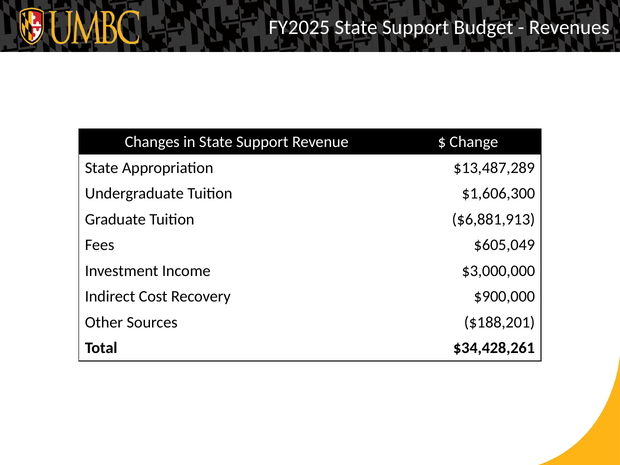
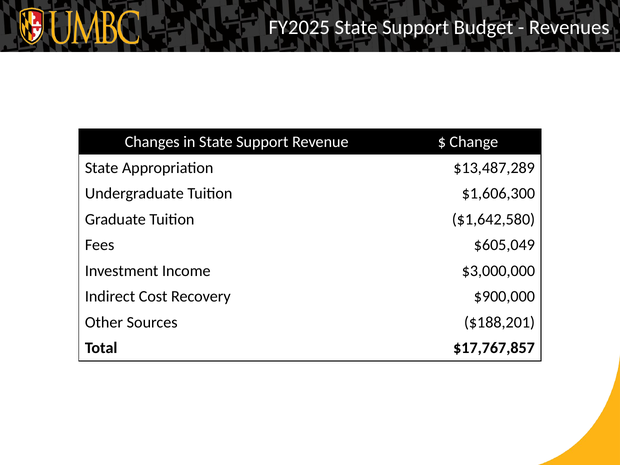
$6,881,913: $6,881,913 -> $1,642,580 (493, 219)
$34,428,261: $34,428,261 -> $17,767,857 (494, 348)
